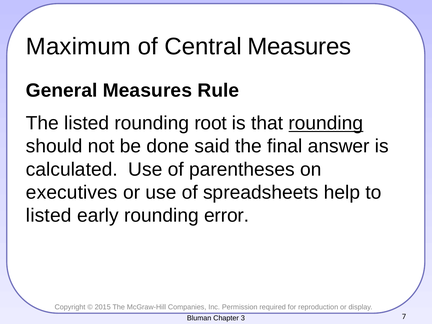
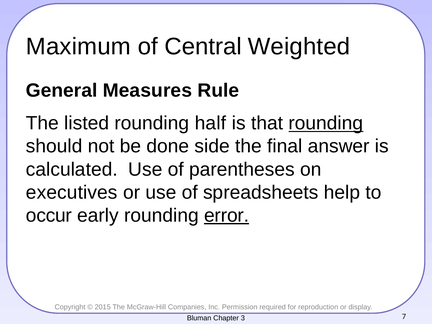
Central Measures: Measures -> Weighted (299, 47)
root: root -> half (210, 123)
said: said -> side (212, 146)
listed: listed -> occur (49, 215)
error underline: none -> present (227, 215)
